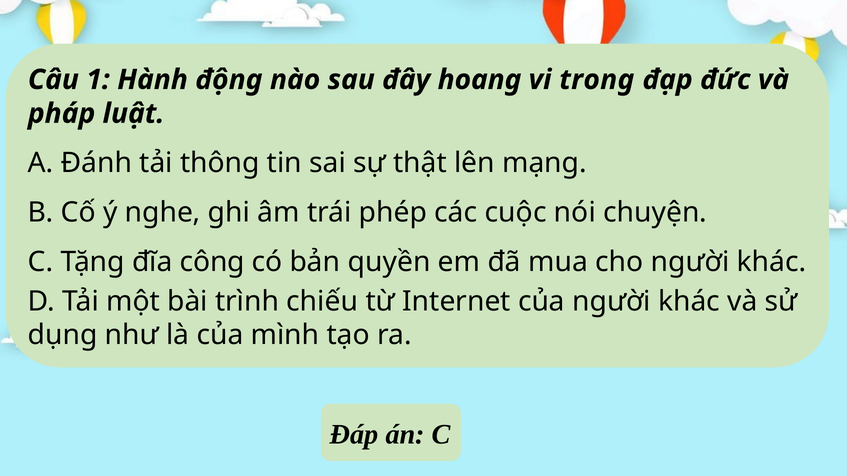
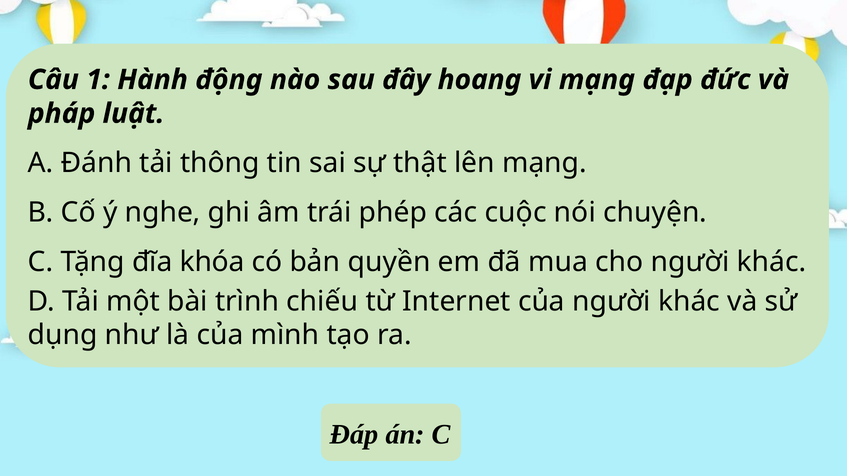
vi trong: trong -> mạng (597, 80)
công: công -> khóa (212, 262)
